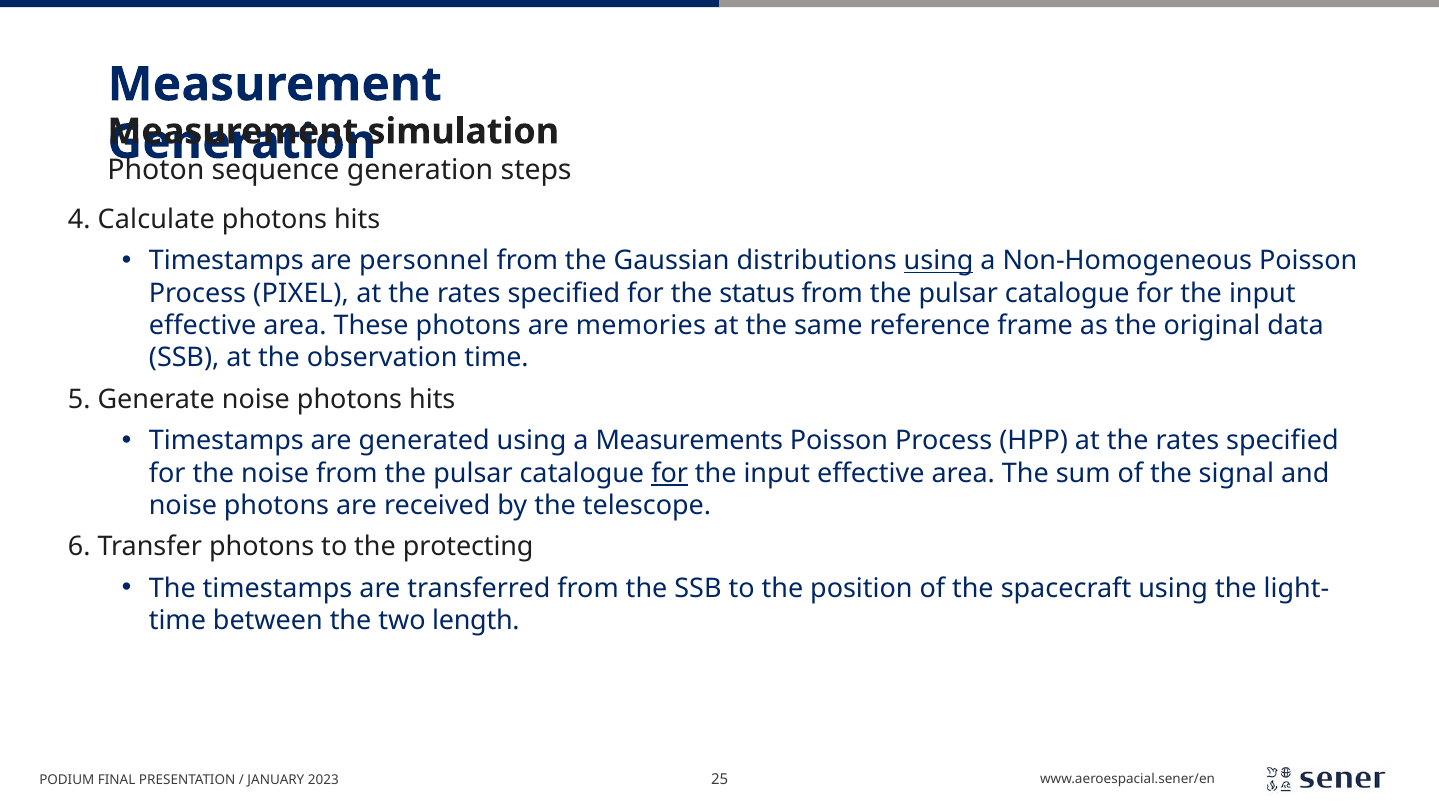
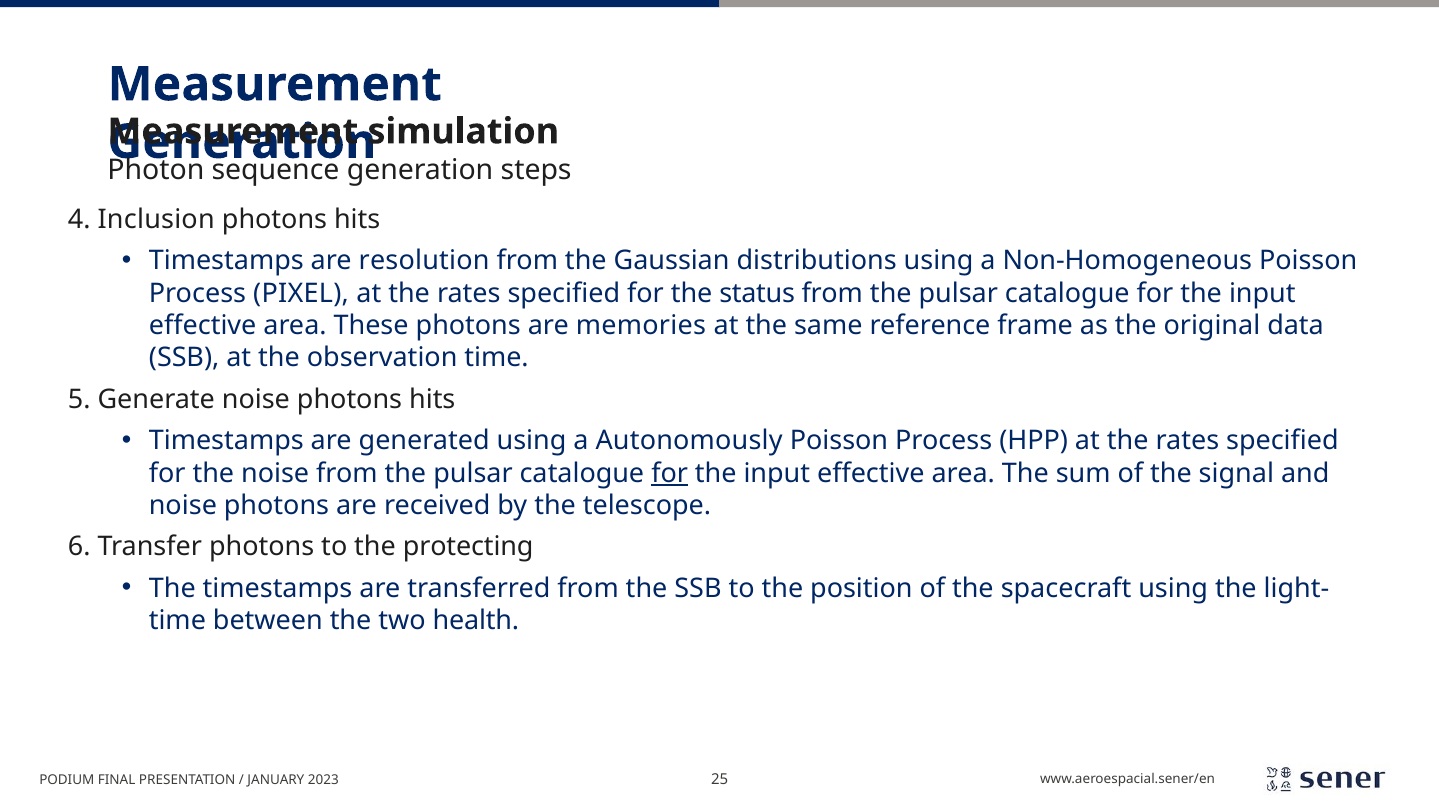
Calculate: Calculate -> Inclusion (156, 219)
personnel: personnel -> resolution (424, 261)
using underline: present -> none (939, 261)
Measurements: Measurements -> Autonomously (689, 441)
length: length -> health (476, 620)
